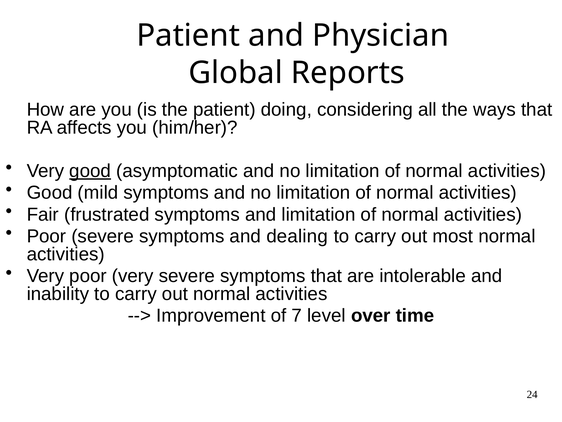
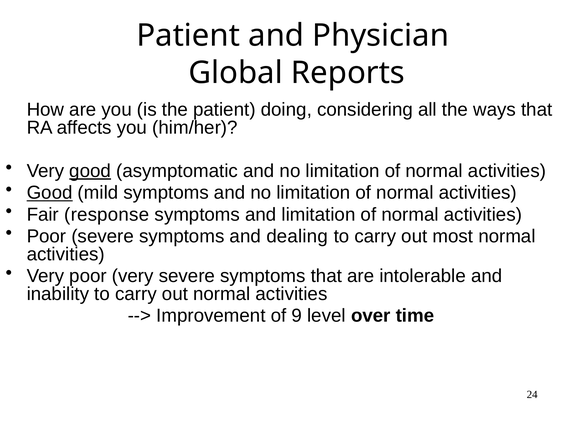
Good underline: none -> present (50, 193)
frustrated: frustrated -> response (107, 214)
7: 7 -> 9 (297, 315)
